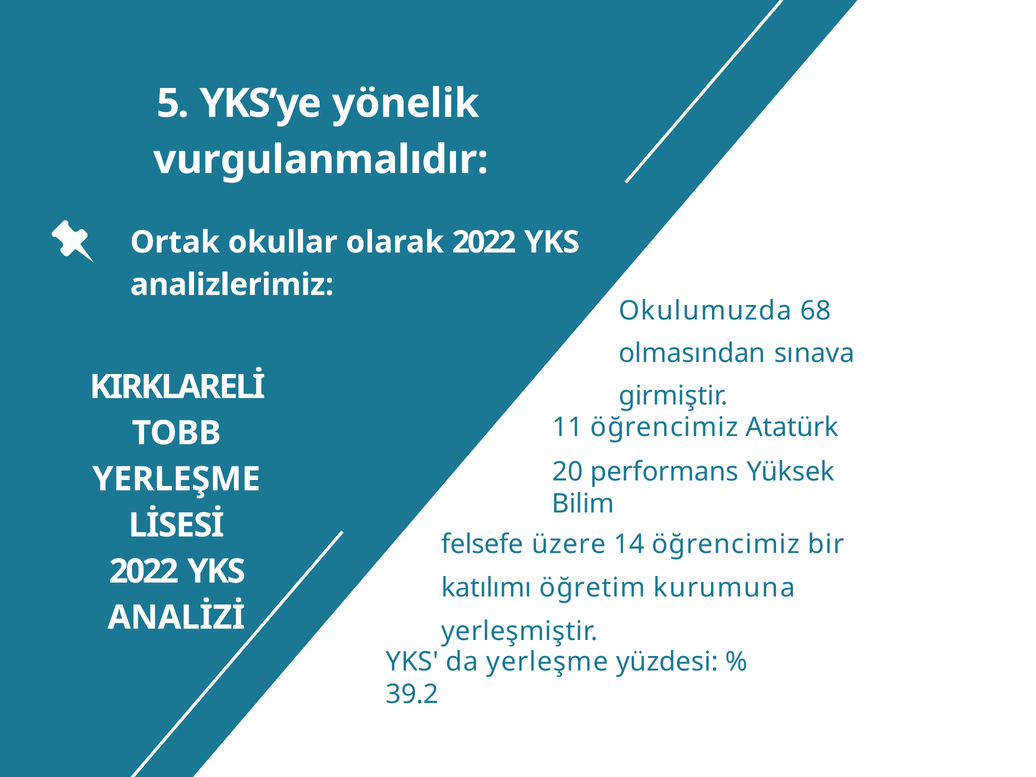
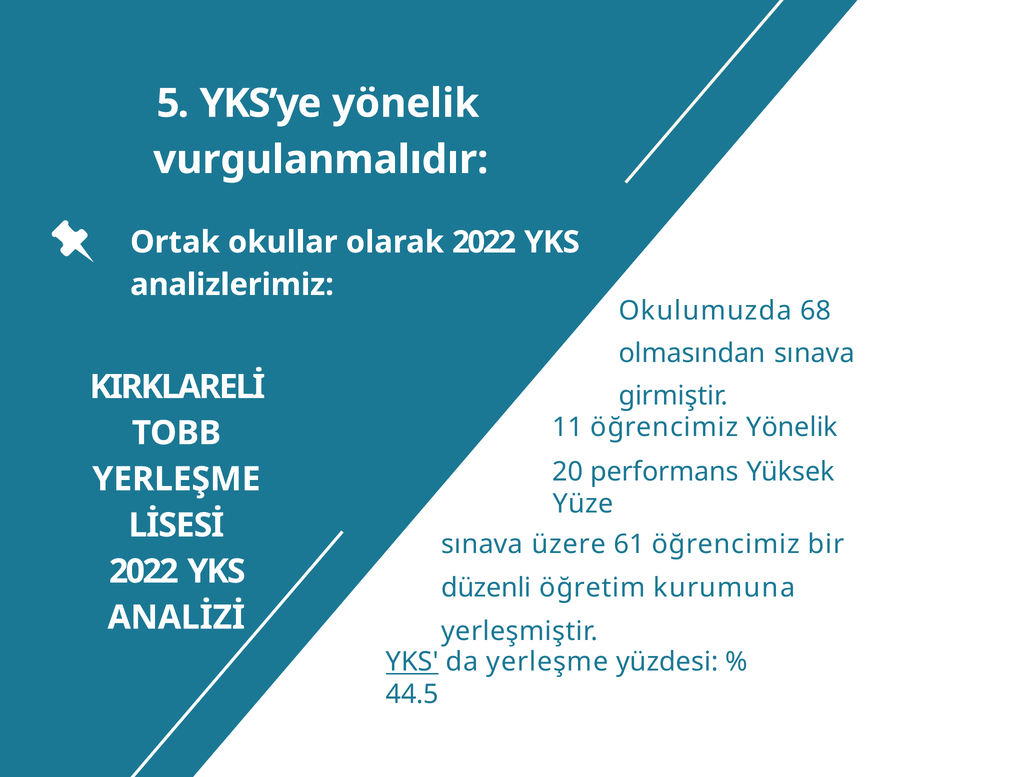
öğrencimiz Atatürk: Atatürk -> Yönelik (792, 427)
Bilim: Bilim -> Yüze (583, 504)
felsefe: felsefe -> sınava (482, 545)
14: 14 -> 61 (629, 545)
katılımı: katılımı -> düzenli (486, 588)
YKS underline: none -> present (412, 662)
39.2: 39.2 -> 44.5 (412, 694)
